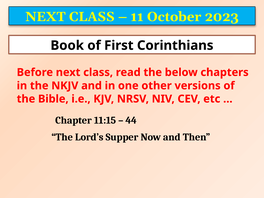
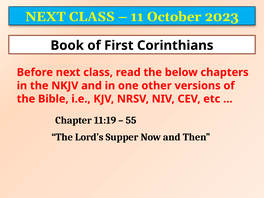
11:15: 11:15 -> 11:19 (105, 120)
44: 44 -> 55 (131, 120)
